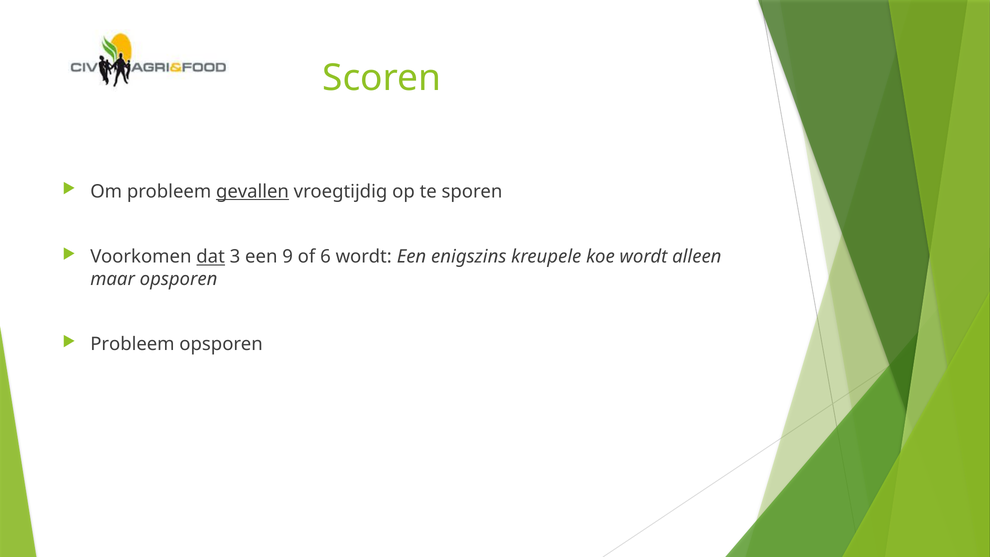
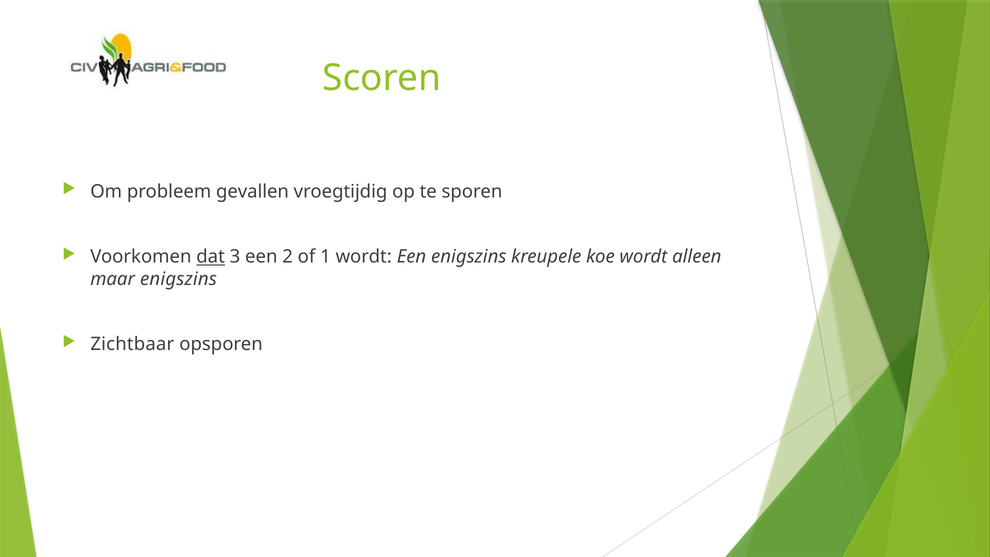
gevallen underline: present -> none (253, 192)
9: 9 -> 2 (288, 257)
6: 6 -> 1 (325, 257)
maar opsporen: opsporen -> enigszins (178, 279)
Probleem: Probleem -> Zichtbaar (132, 344)
